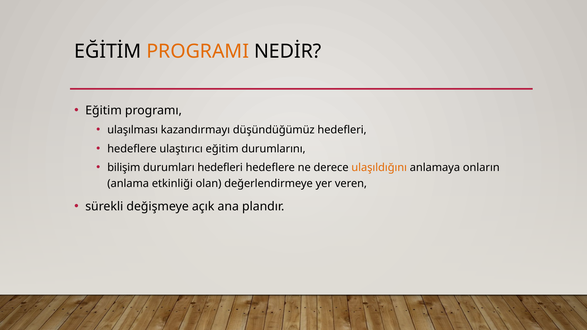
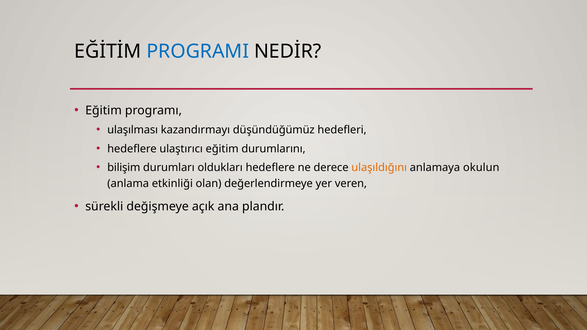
PROGRAMI colour: orange -> blue (198, 51)
durumları hedefleri: hedefleri -> oldukları (220, 168)
onların: onların -> okulun (481, 168)
